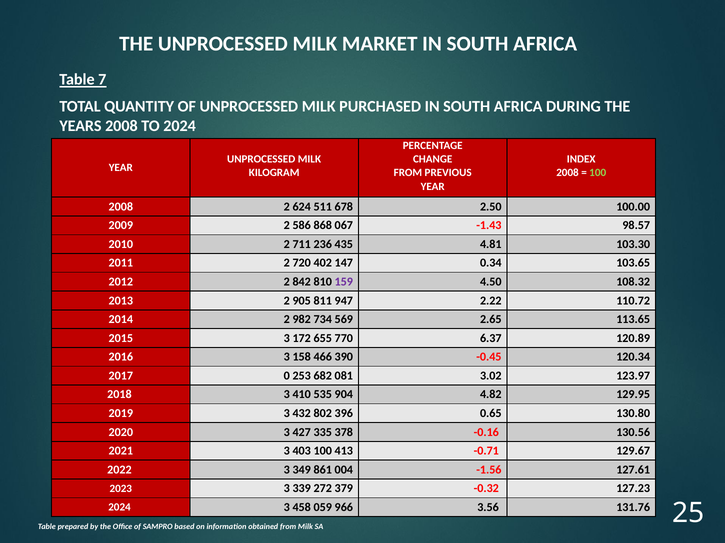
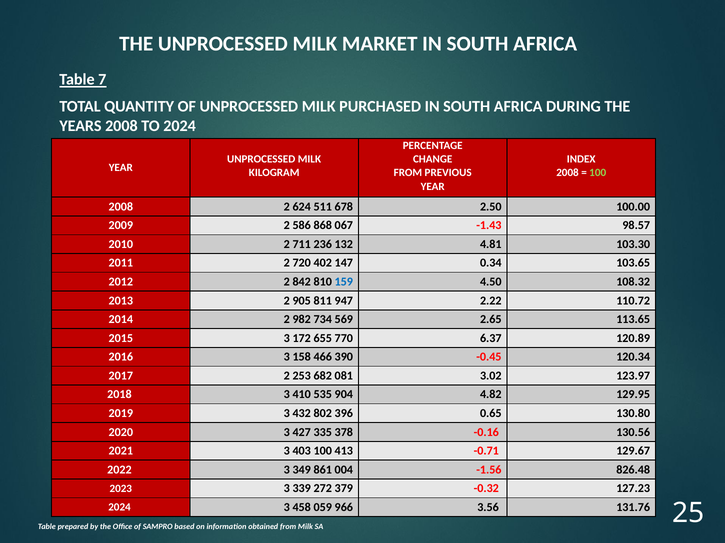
435: 435 -> 132 (344, 245)
159 colour: purple -> blue (344, 282)
2017 0: 0 -> 2 (287, 376)
127.61: 127.61 -> 826.48 (633, 470)
